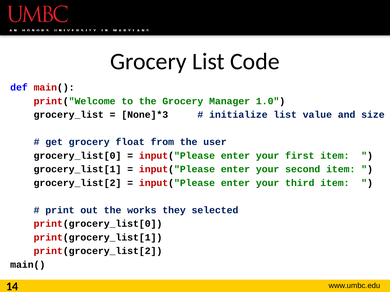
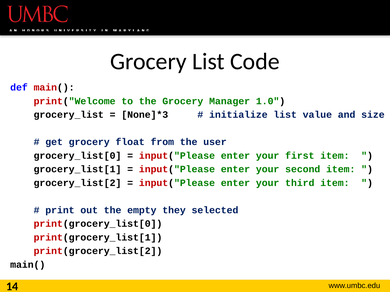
works: works -> empty (142, 210)
